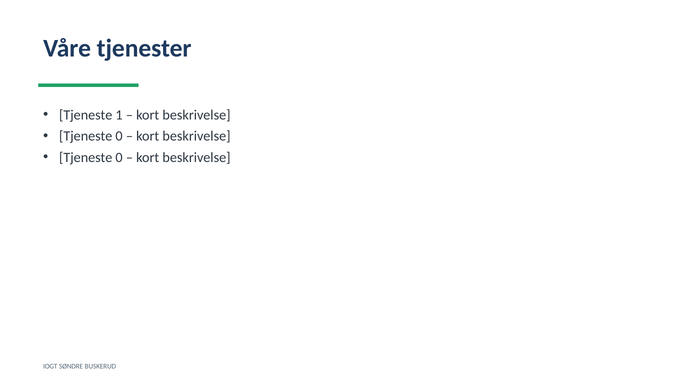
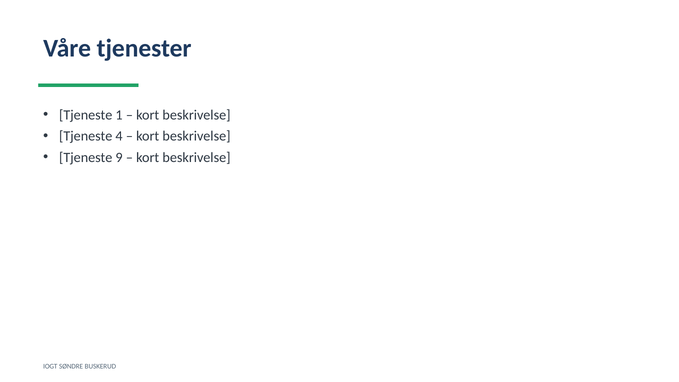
0: 0 -> 4 (119, 136)
0: 0 -> 9 (119, 157)
